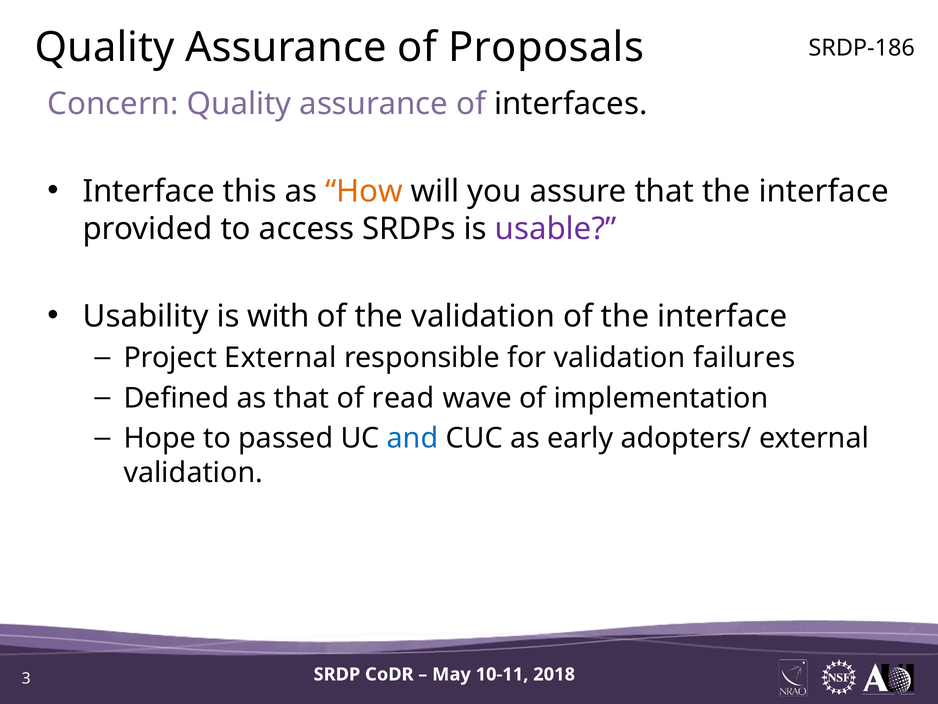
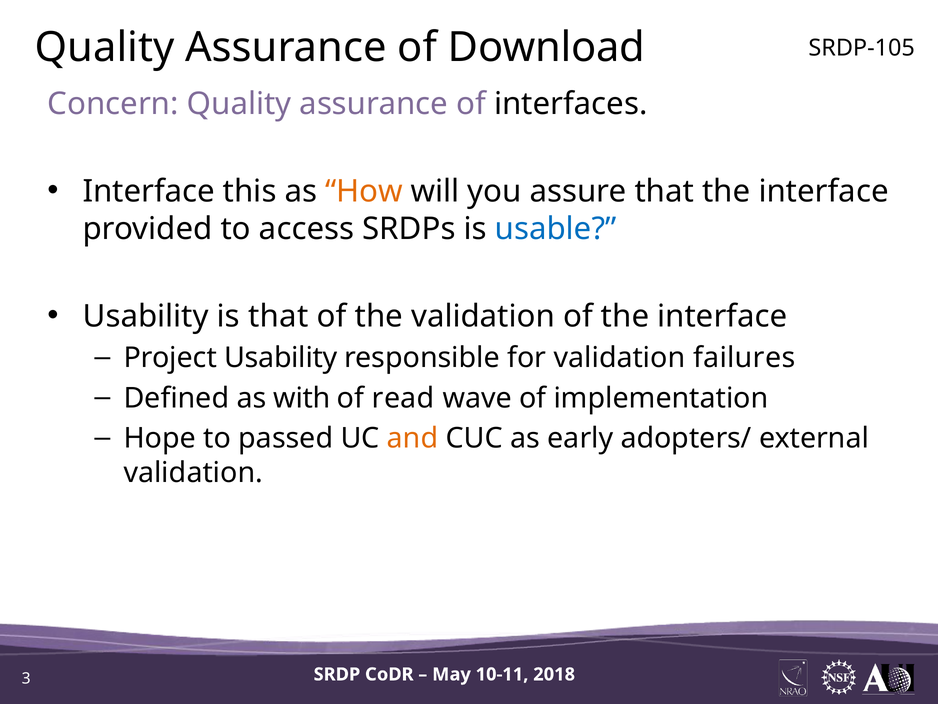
Proposals: Proposals -> Download (546, 48)
SRDP-186: SRDP-186 -> SRDP-105 (862, 48)
usable colour: purple -> blue (556, 229)
is with: with -> that (278, 316)
Project External: External -> Usability (281, 358)
as that: that -> with (302, 398)
and colour: blue -> orange (413, 438)
